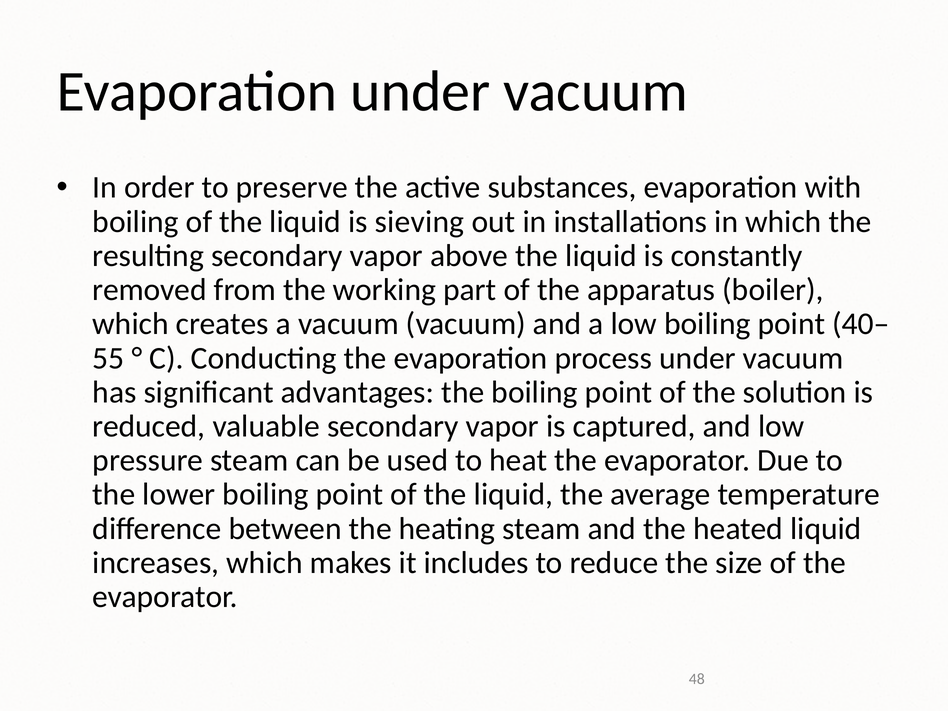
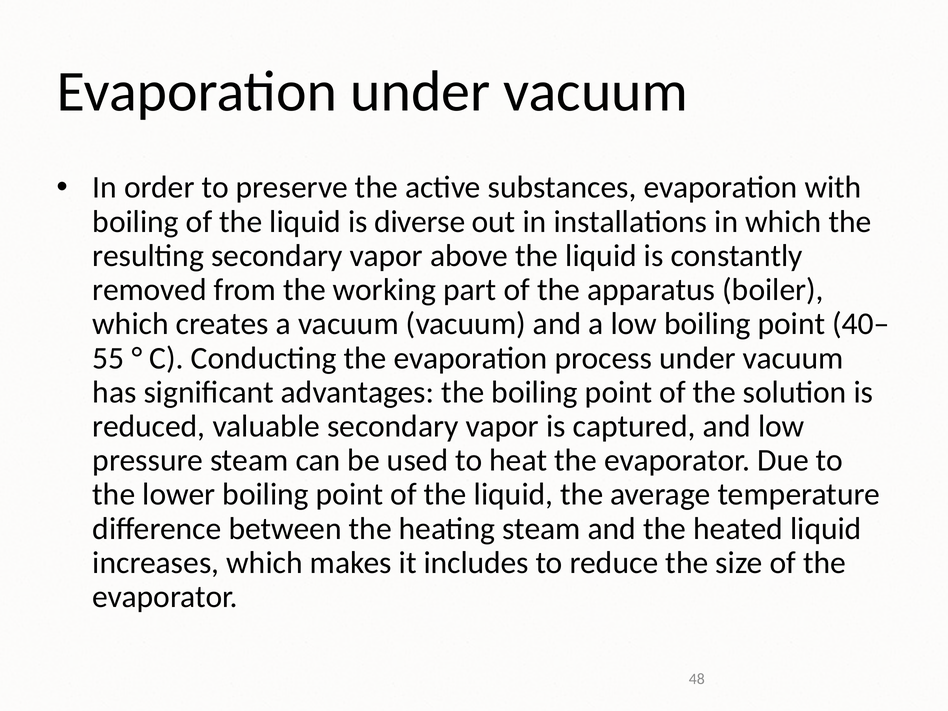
sieving: sieving -> diverse (420, 222)
